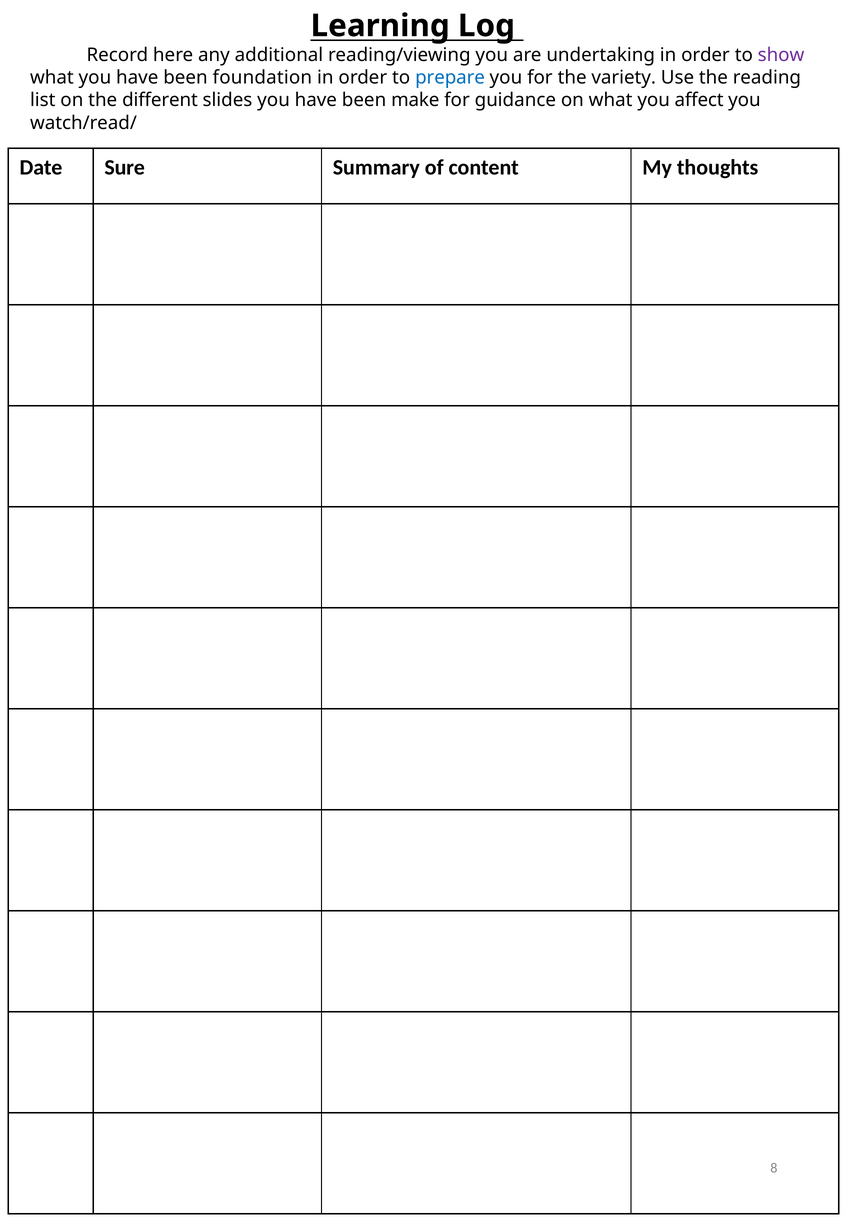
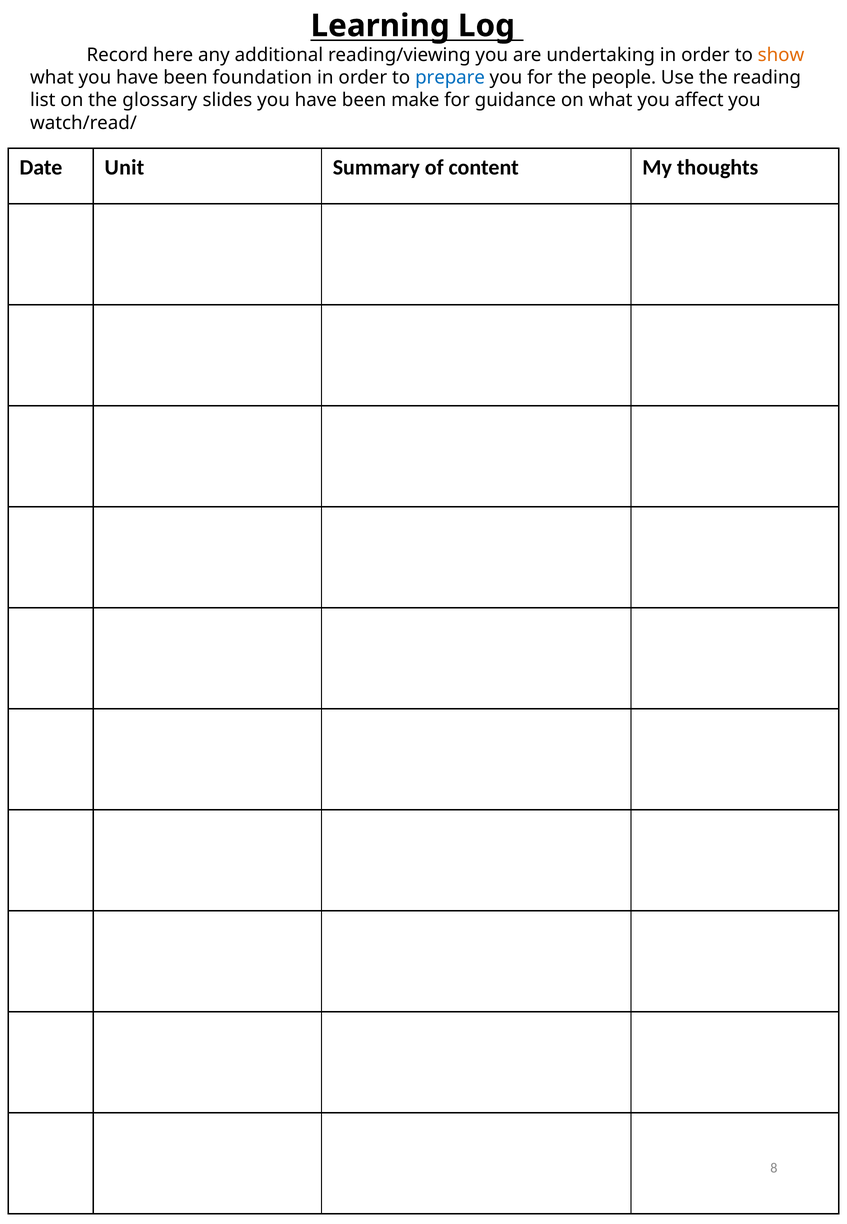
show colour: purple -> orange (781, 55)
variety: variety -> people (624, 78)
different: different -> glossary (160, 100)
Sure: Sure -> Unit (124, 168)
